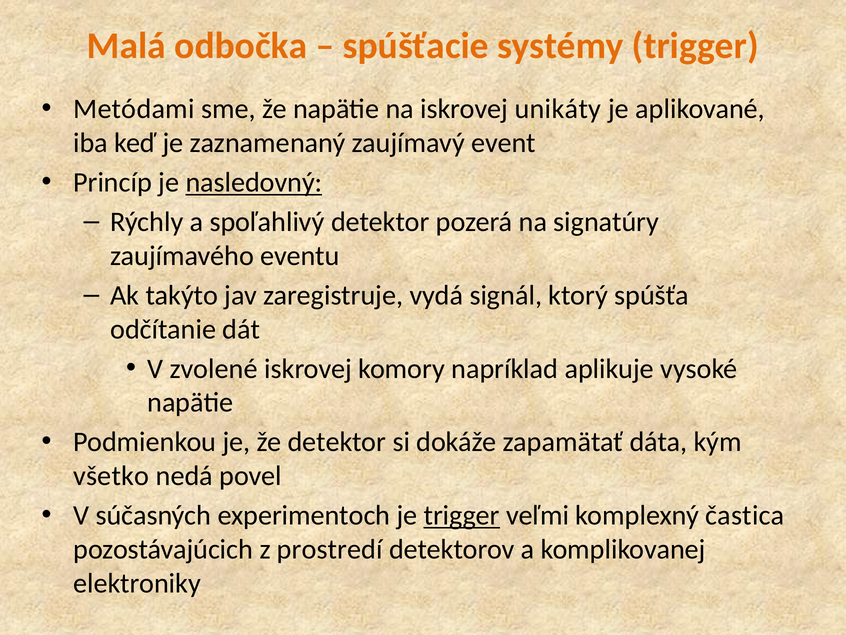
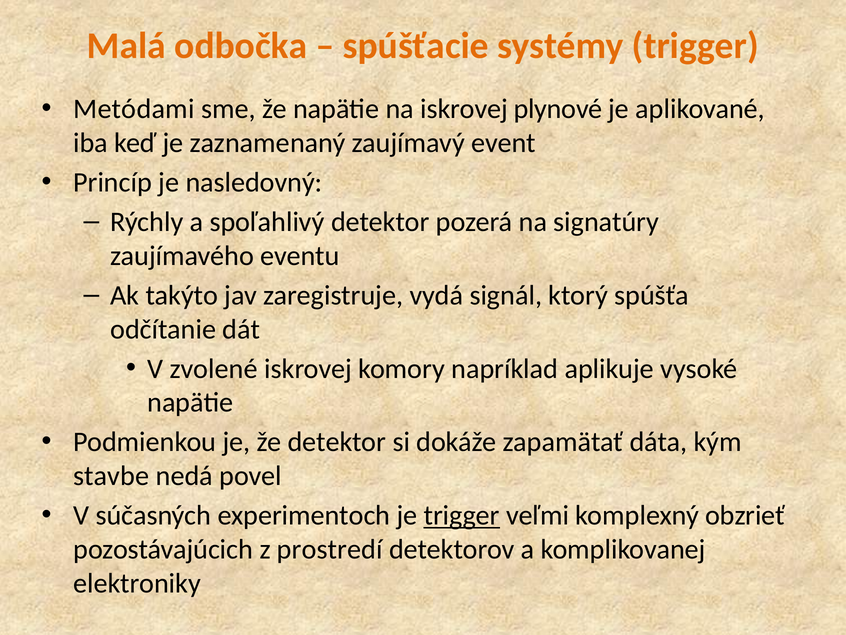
unikáty: unikáty -> plynové (558, 109)
nasledovný underline: present -> none (254, 182)
všetko: všetko -> stavbe (111, 476)
častica: častica -> obzrieť (745, 515)
